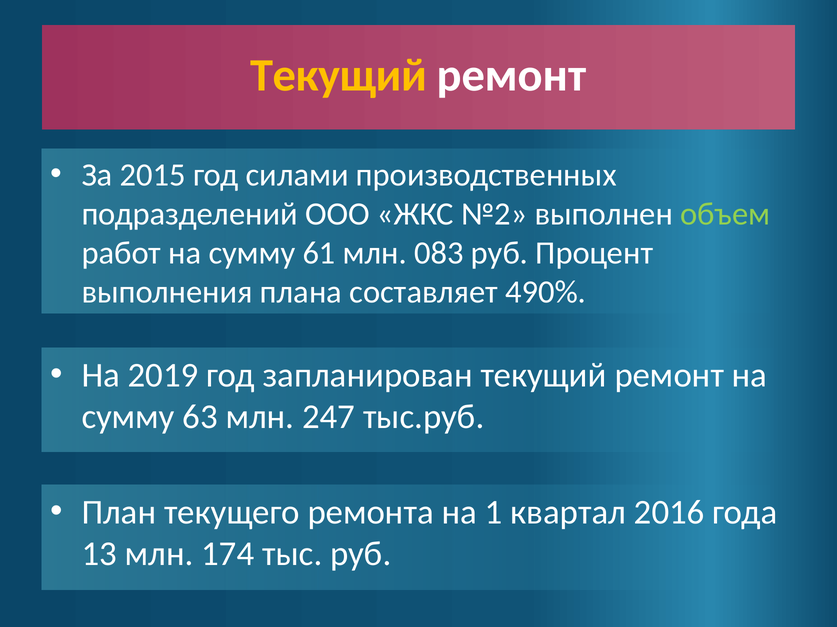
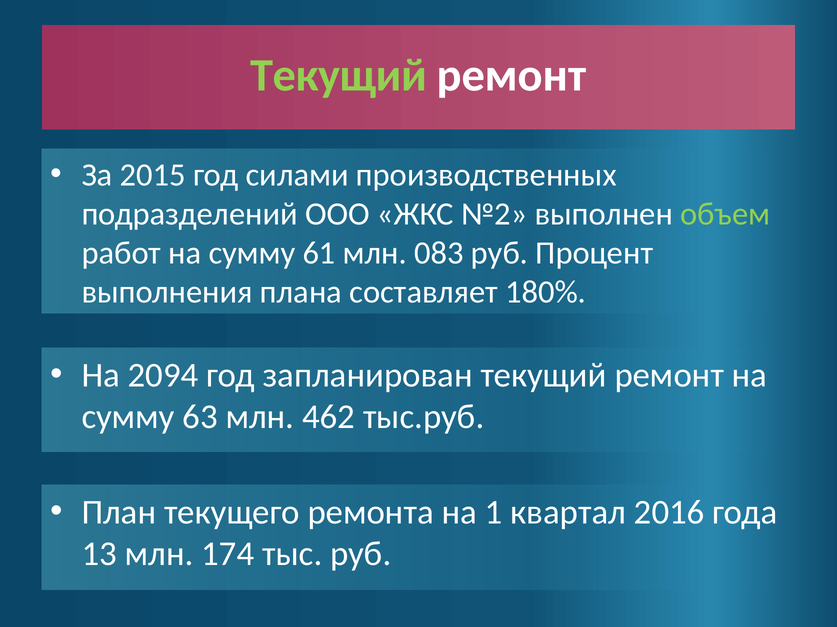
Текущий colour: yellow -> light green (339, 75)
490%: 490% -> 180% (546, 292)
2019: 2019 -> 2094 (163, 376)
247: 247 -> 462 (329, 418)
